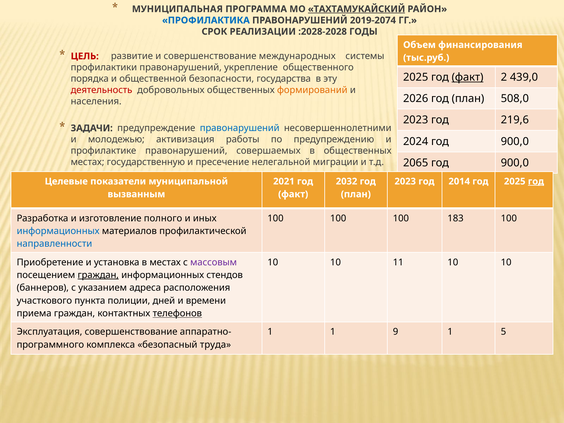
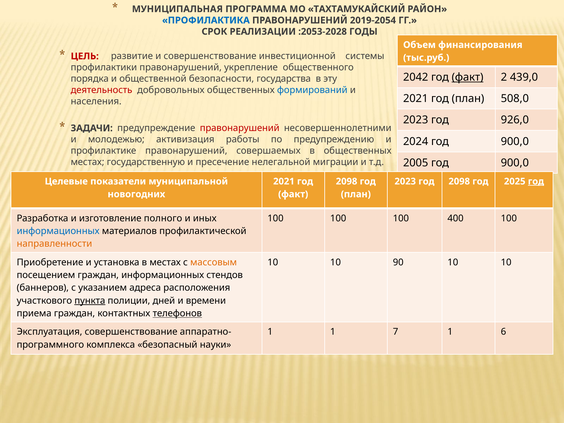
ТАХТАМУКАЙСКИЙ underline: present -> none (357, 9)
2019-2074: 2019-2074 -> 2019-2054 (373, 20)
:2028-2028: :2028-2028 -> :2053-2028 (323, 32)
международных: международных -> инвестиционной (297, 56)
2025: 2025 -> 2042 (416, 77)
формирований colour: orange -> blue (312, 90)
2026: 2026 -> 2021 (416, 99)
219,6: 219,6 -> 926,0 (515, 120)
правонарушений colour: blue -> red (240, 128)
2065: 2065 -> 2005 (416, 163)
2032: 2032 -> 2098 (347, 181)
год 2014: 2014 -> 2098 (459, 181)
вызванным: вызванным -> новогодних (136, 194)
183: 183 -> 400 (456, 218)
направленности colour: blue -> orange (54, 244)
массовым colour: purple -> orange (214, 262)
11: 11 -> 90 (398, 262)
граждан underline: present -> none (98, 275)
пункта underline: none -> present (90, 301)
9: 9 -> 7 (396, 332)
5: 5 -> 6 (503, 332)
труда: труда -> науки (216, 345)
